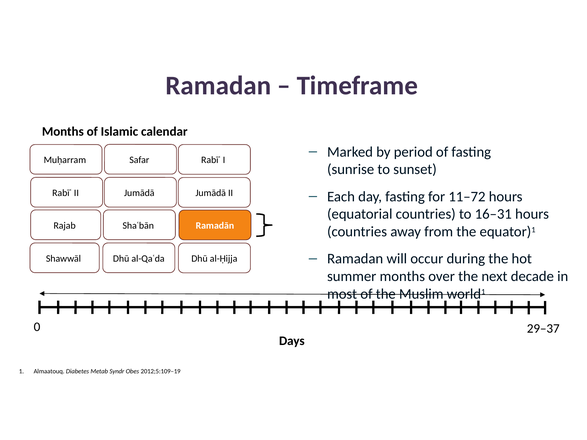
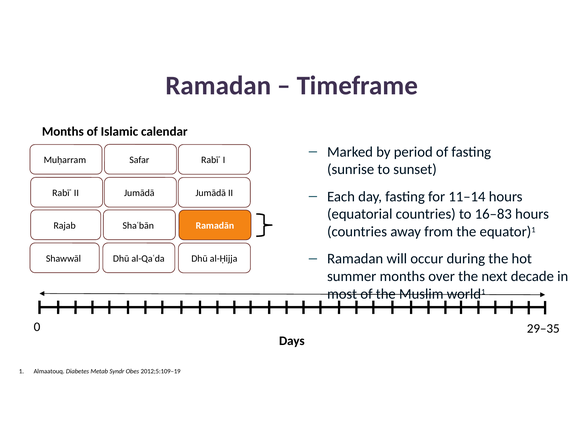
11–72: 11–72 -> 11–14 (467, 197)
16–31: 16–31 -> 16–83 (493, 214)
29–37: 29–37 -> 29–35 (543, 329)
